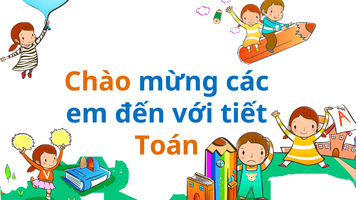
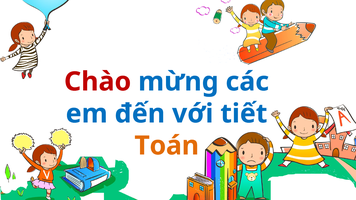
Chào colour: orange -> red (98, 82)
